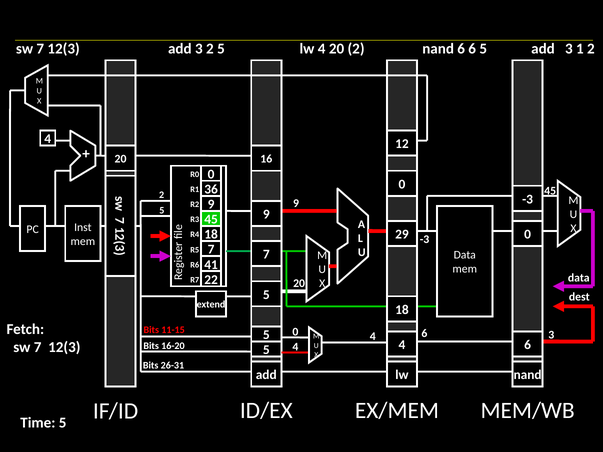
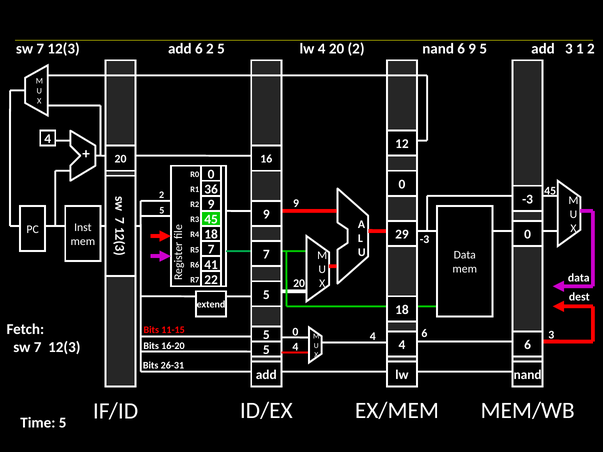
12(3 add 3: 3 -> 6 (199, 49)
6 6: 6 -> 9 (472, 49)
